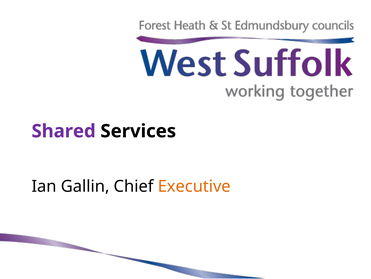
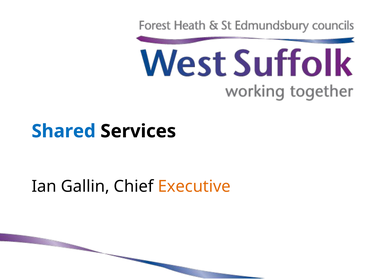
Shared colour: purple -> blue (64, 131)
